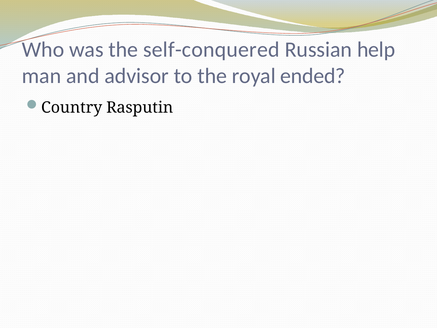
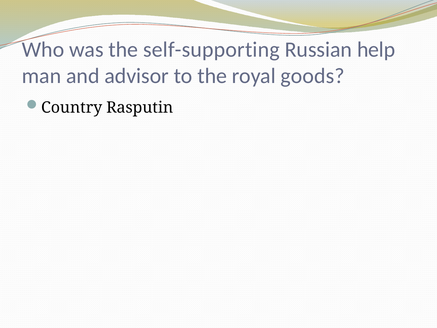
self-conquered: self-conquered -> self-supporting (211, 50)
ended: ended -> goods (313, 76)
